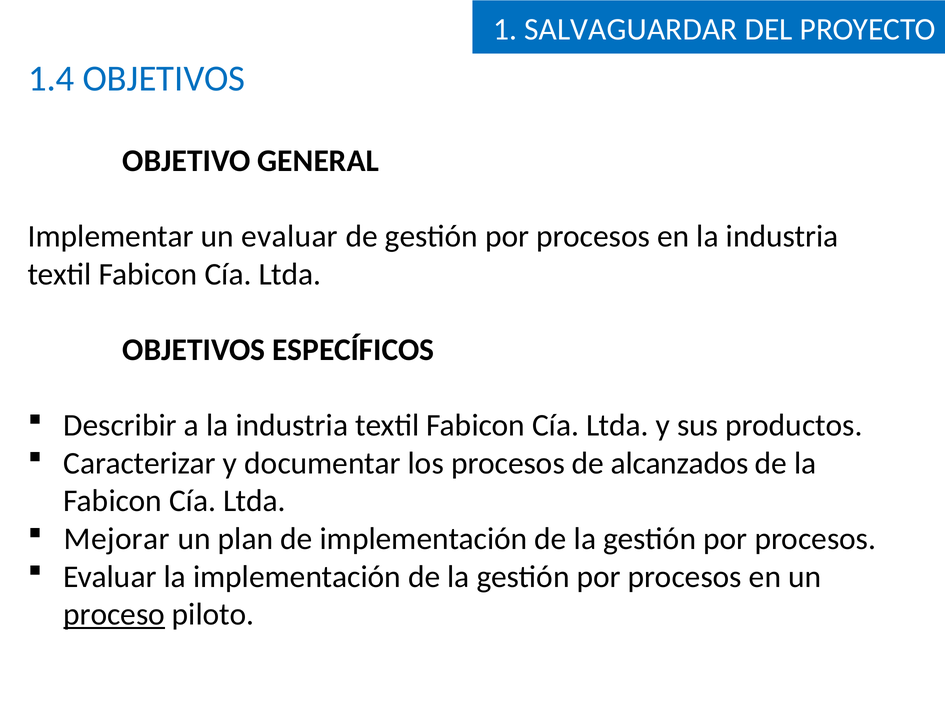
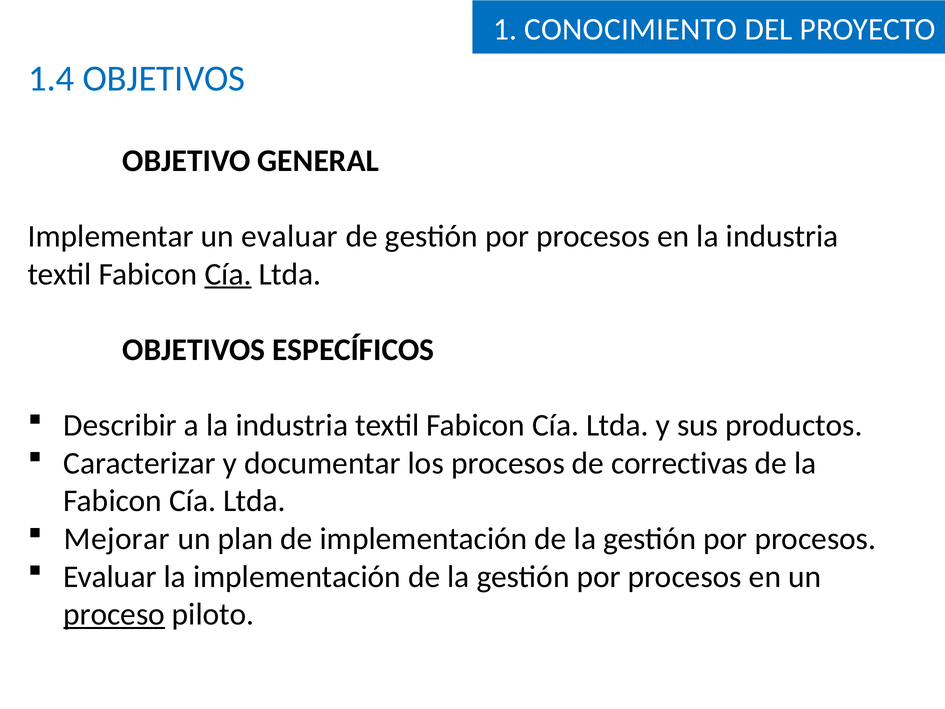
SALVAGUARDAR: SALVAGUARDAR -> CONOCIMIENTO (631, 29)
Cía underline: none -> present (228, 274)
alcanzados: alcanzados -> correctivas (680, 463)
